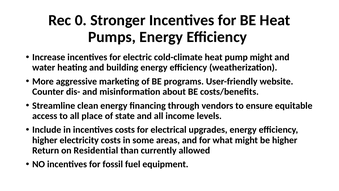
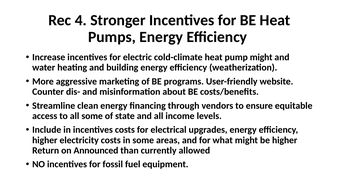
0: 0 -> 4 (81, 20)
all place: place -> some (92, 116)
Residential: Residential -> Announced (96, 150)
